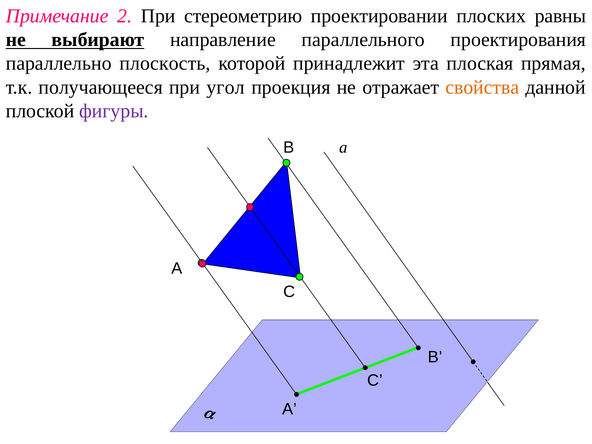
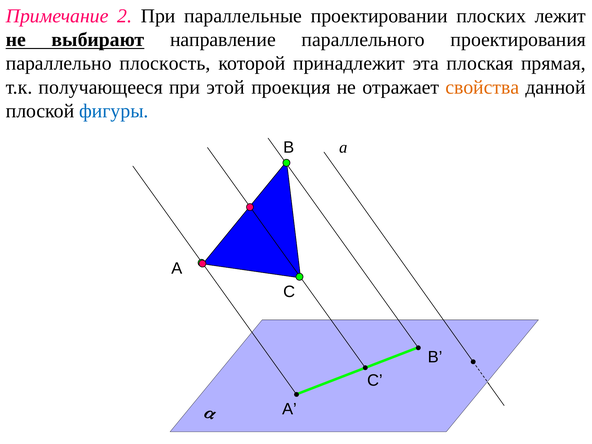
стереометрию: стереометрию -> параллельные (243, 16)
равны: равны -> лежит (560, 16)
угол: угол -> этой (226, 87)
фигуры colour: purple -> blue (114, 111)
